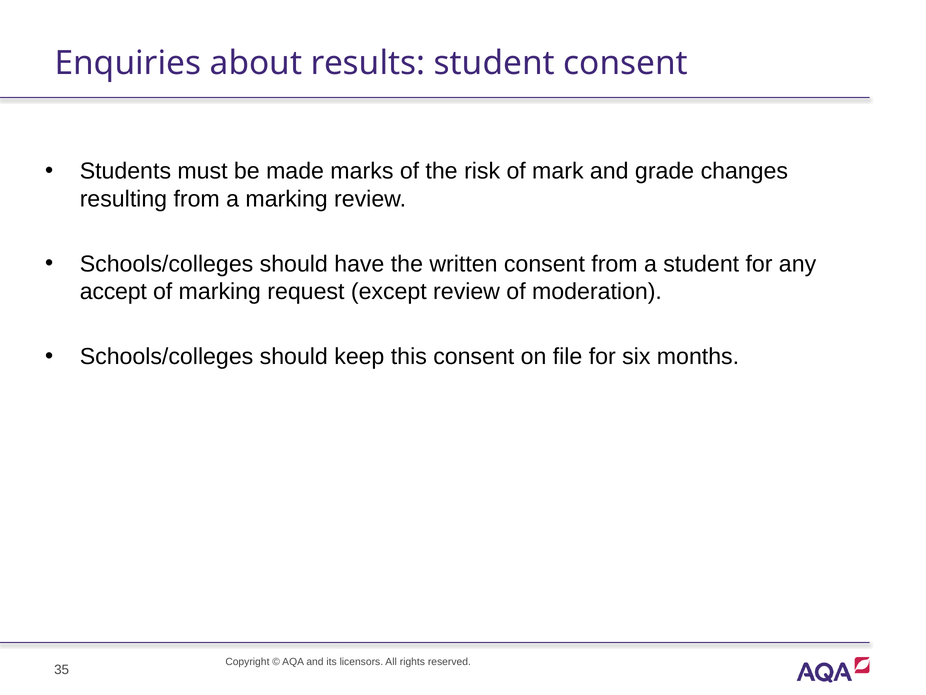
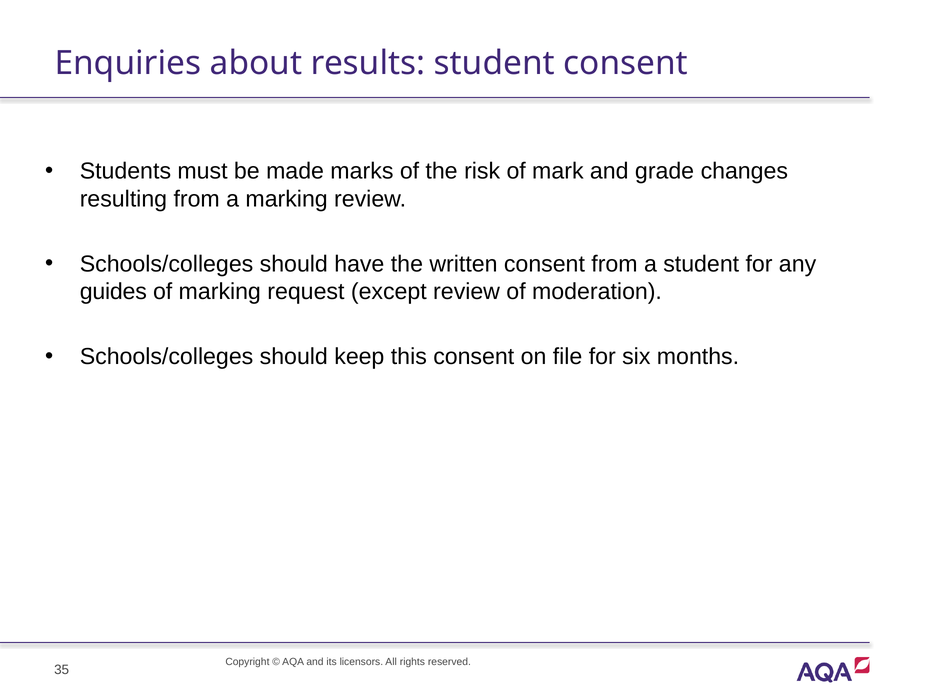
accept: accept -> guides (113, 292)
